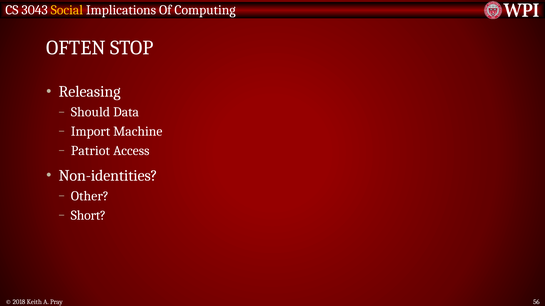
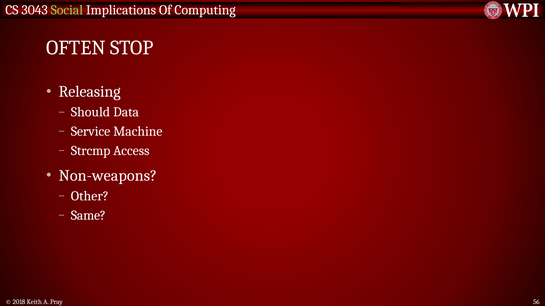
Social colour: yellow -> light green (67, 10)
Import: Import -> Service (91, 132)
Patriot: Patriot -> Strcmp (91, 151)
Non-identities: Non-identities -> Non-weapons (108, 176)
Short: Short -> Same (88, 216)
